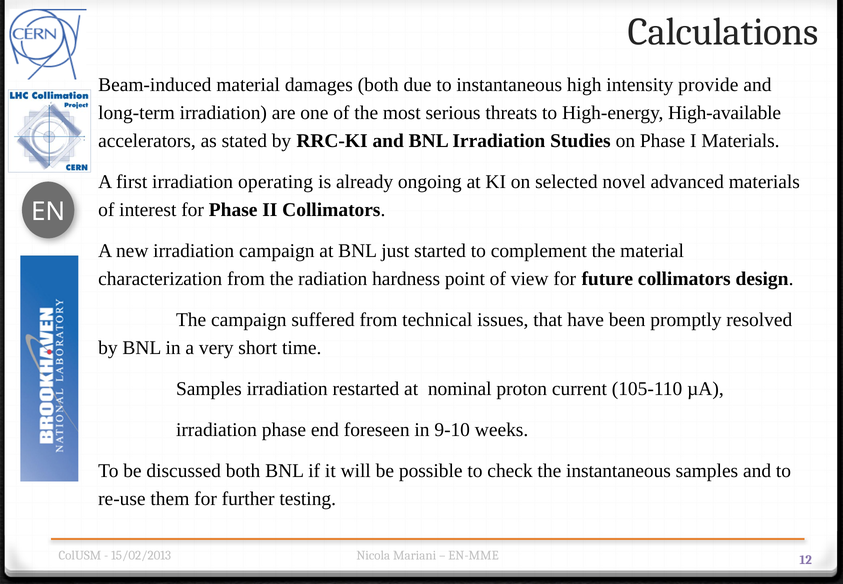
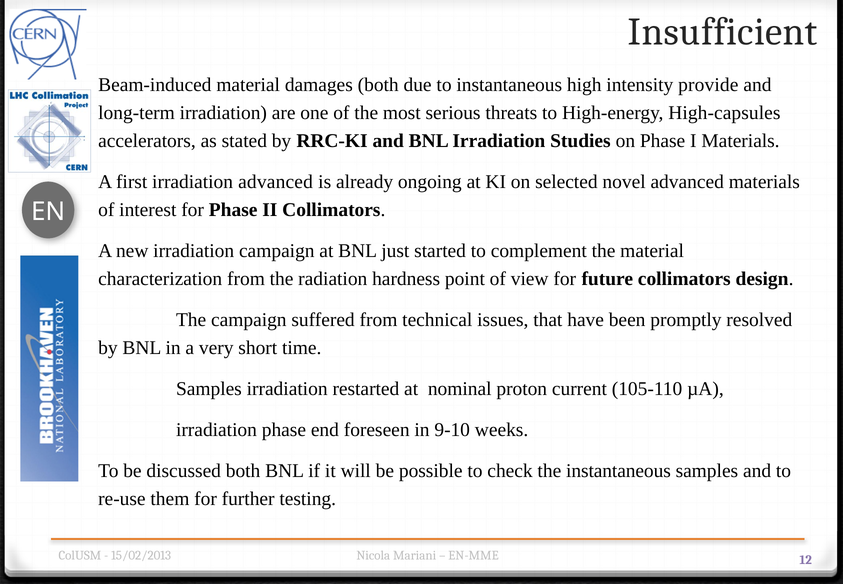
Calculations: Calculations -> Insufficient (723, 32)
High-available: High-available -> High-capsules (724, 113)
irradiation operating: operating -> advanced (276, 182)
